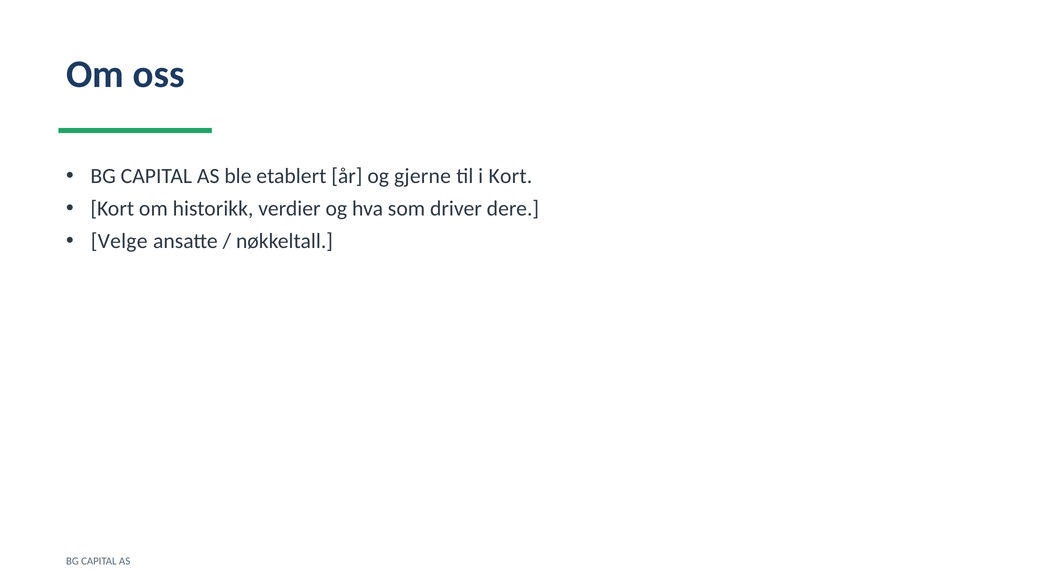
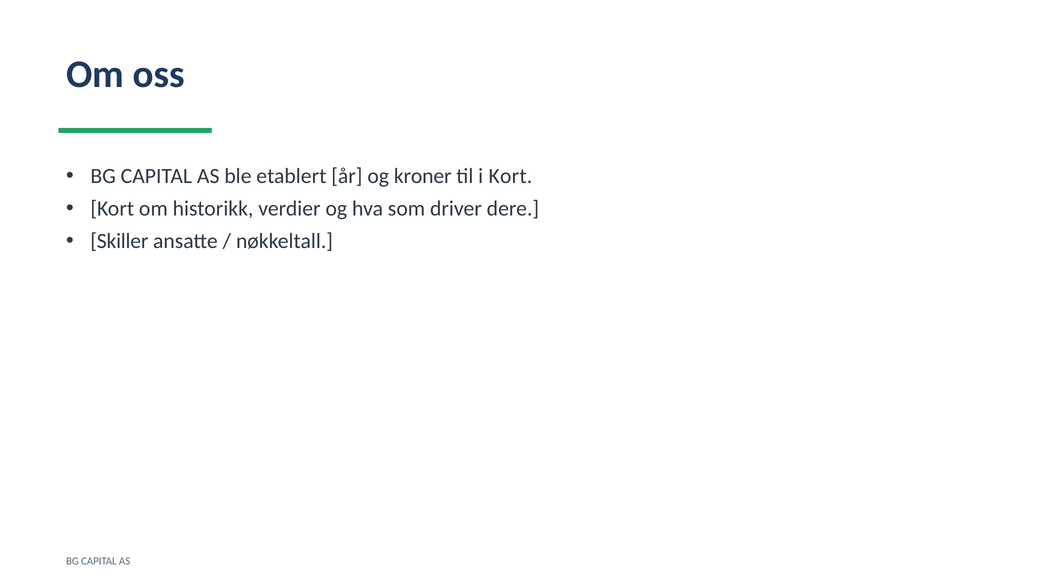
gjerne: gjerne -> kroner (423, 176)
Velge: Velge -> Skiller (119, 241)
